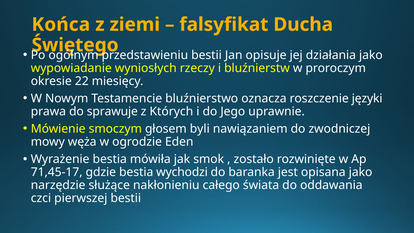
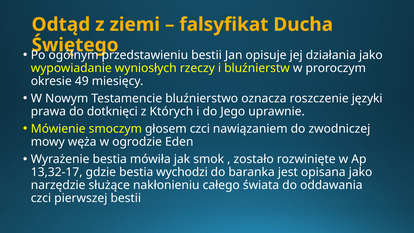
Końca: Końca -> Odtąd (61, 25)
22: 22 -> 49 (82, 81)
sprawuje: sprawuje -> dotknięci (112, 111)
głosem byli: byli -> czci (200, 129)
71,45-17: 71,45-17 -> 13,32-17 (57, 172)
